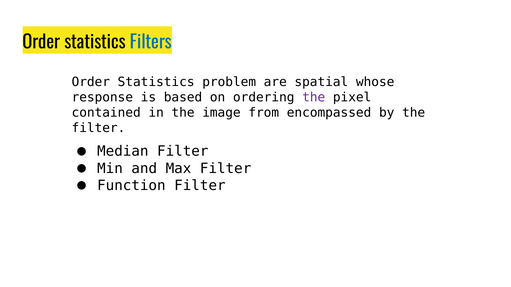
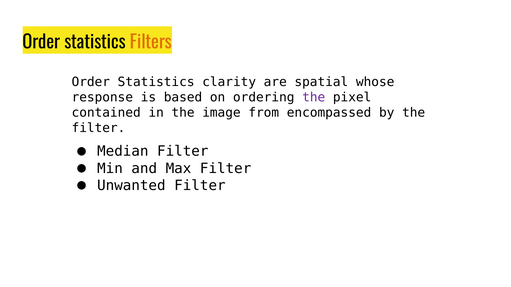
Filters colour: blue -> orange (151, 42)
problem: problem -> clarity (229, 82)
Function: Function -> Unwanted (131, 186)
